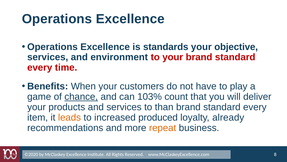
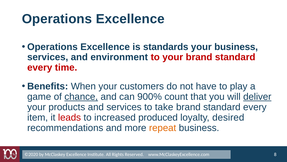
your objective: objective -> business (236, 47)
103%: 103% -> 900% (150, 96)
deliver underline: none -> present (257, 96)
than: than -> take (164, 107)
leads colour: orange -> red (69, 117)
already: already -> desired (228, 117)
